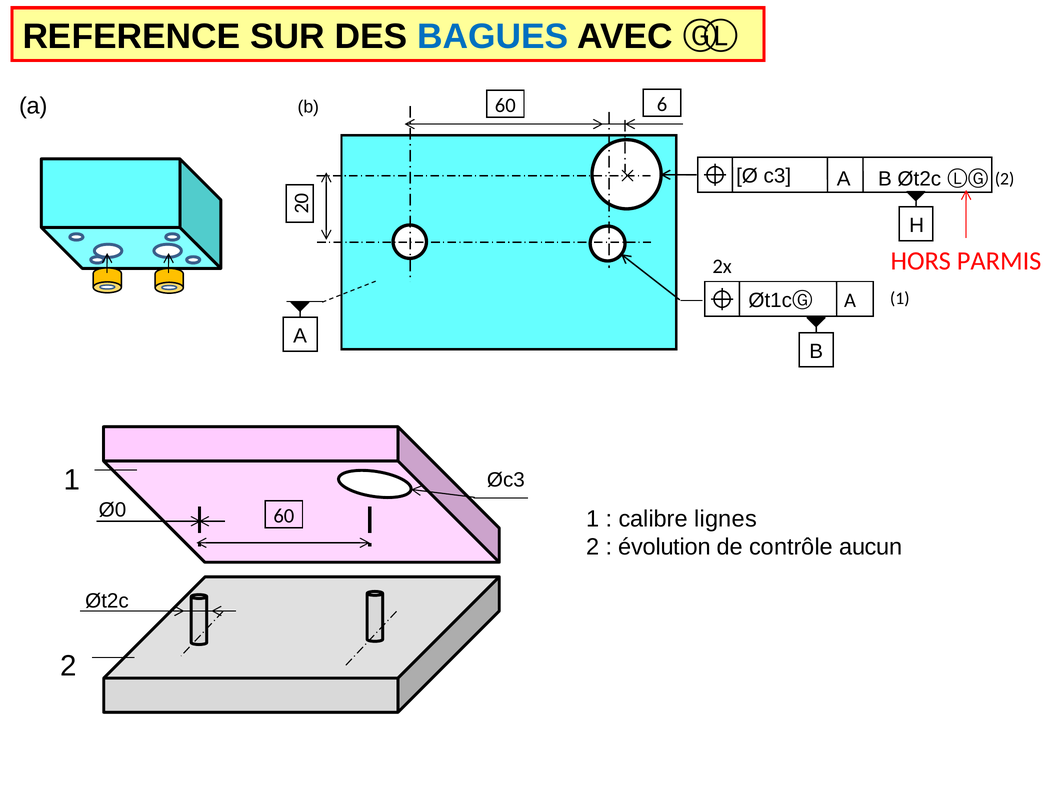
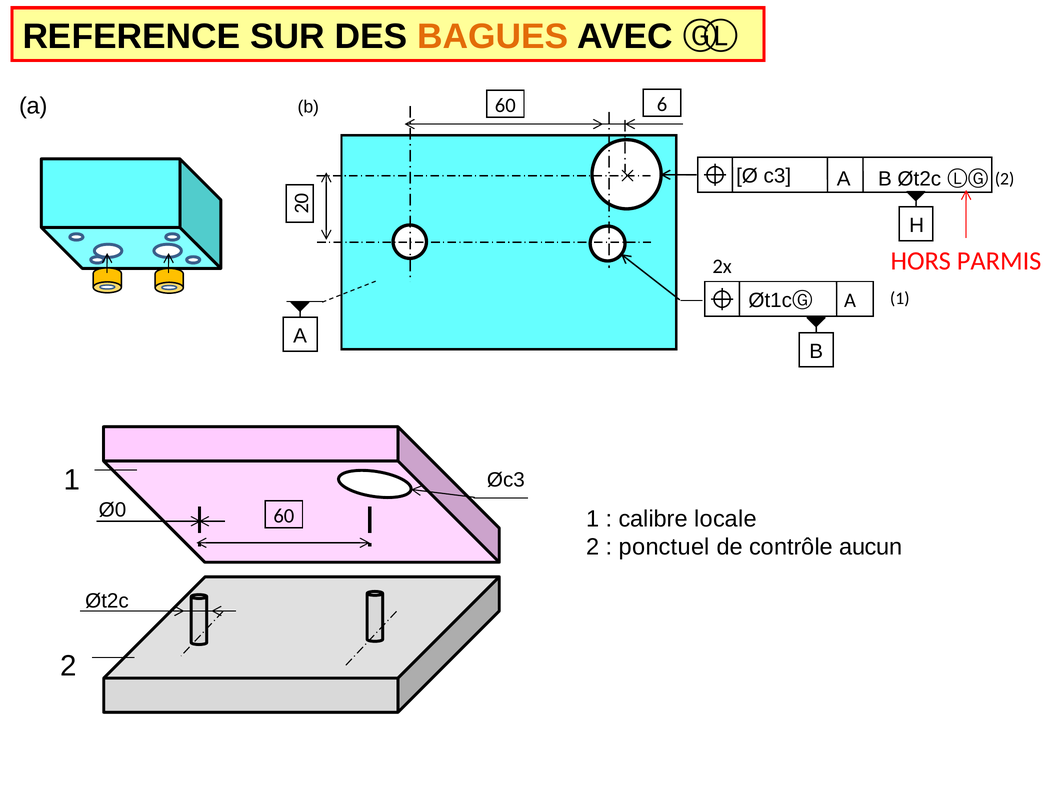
BAGUES colour: blue -> orange (493, 37)
lignes: lignes -> locale (726, 519)
évolution: évolution -> ponctuel (664, 547)
